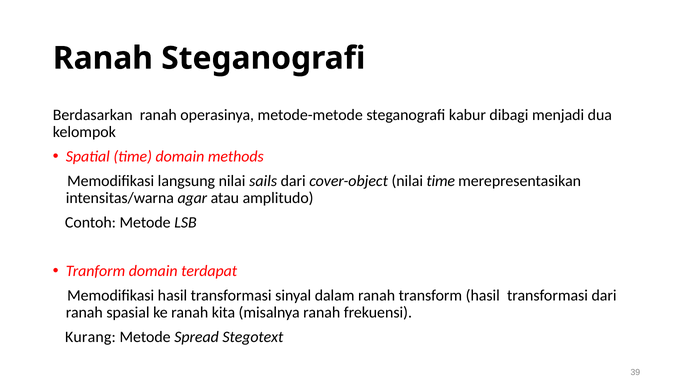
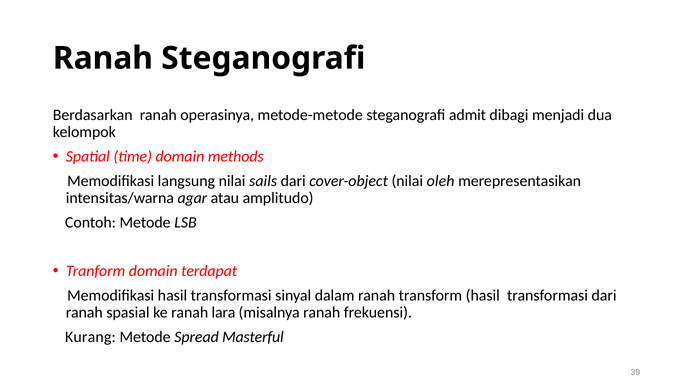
kabur: kabur -> admit (467, 115)
nilai time: time -> oleh (441, 181)
kita: kita -> lara (224, 312)
Stegotext: Stegotext -> Masterful (253, 337)
